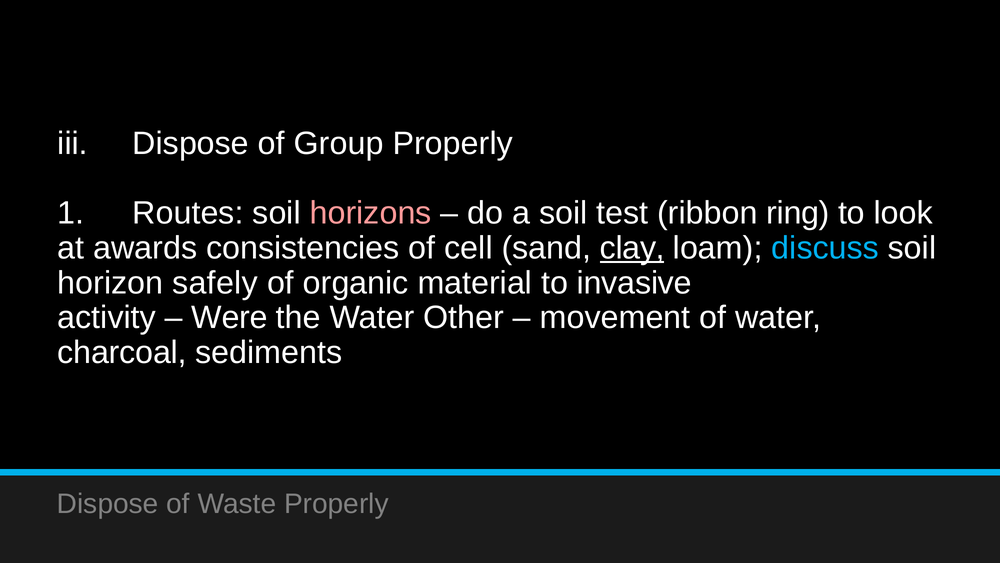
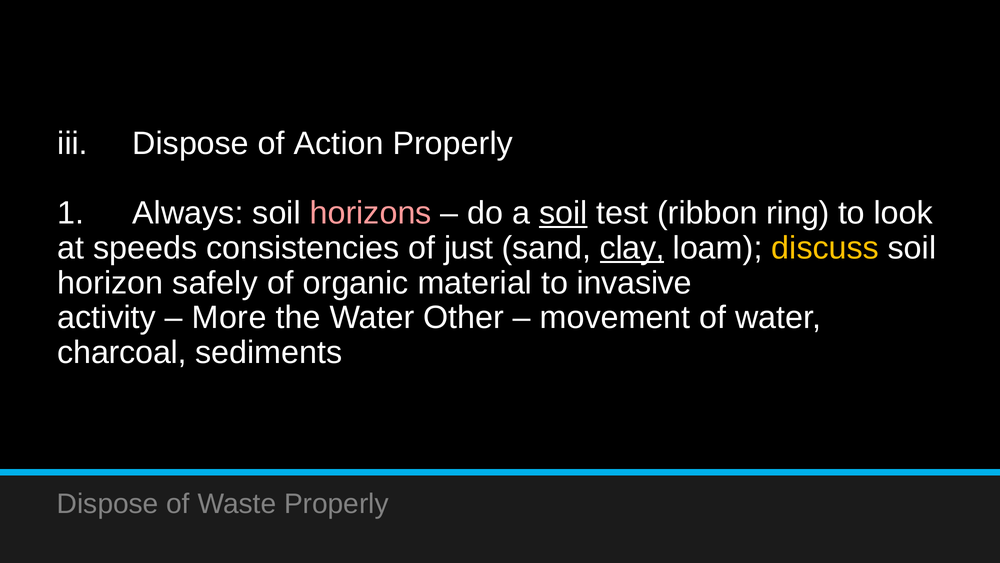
Group: Group -> Action (339, 143)
Routes: Routes -> Always (188, 213)
soil underline: none -> present (563, 213)
awards: awards -> speeds (145, 248)
cell: cell -> just (469, 248)
discuss colour: light blue -> yellow (825, 248)
Were: Were -> More (229, 317)
